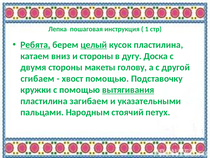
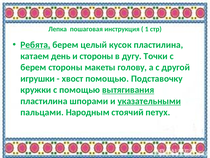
целый underline: present -> none (94, 45)
вниз: вниз -> день (61, 56)
Доска: Доска -> Точки (156, 56)
двумя: двумя -> берем (33, 67)
сгибаем: сгибаем -> игрушки (38, 78)
загибаем: загибаем -> шпорами (89, 101)
указательными underline: none -> present (149, 101)
